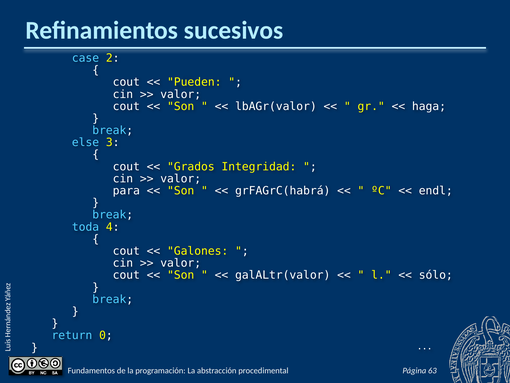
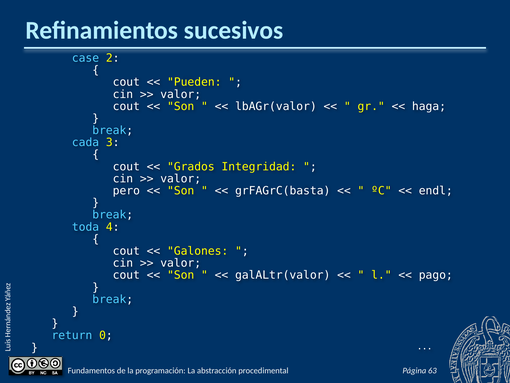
else: else -> cada (86, 142)
para: para -> pero (126, 191)
grFAGrC(habrá: grFAGrC(habrá -> grFAGrC(basta (283, 191)
sólo: sólo -> pago (436, 275)
